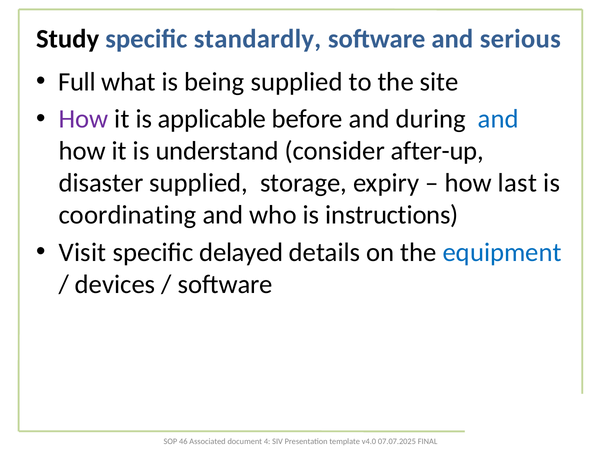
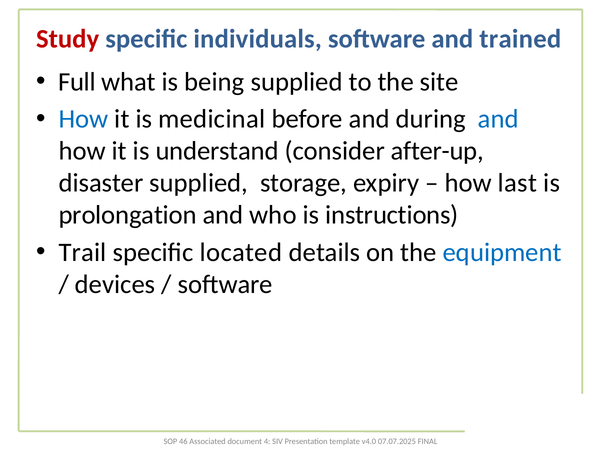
Study colour: black -> red (68, 39)
standardly: standardly -> individuals (258, 39)
serious: serious -> trained (520, 39)
How colour: purple -> blue (83, 119)
applicable: applicable -> medicinal (212, 119)
coordinating: coordinating -> prolongation (128, 216)
Visit: Visit -> Trail (83, 253)
delayed: delayed -> located (241, 253)
